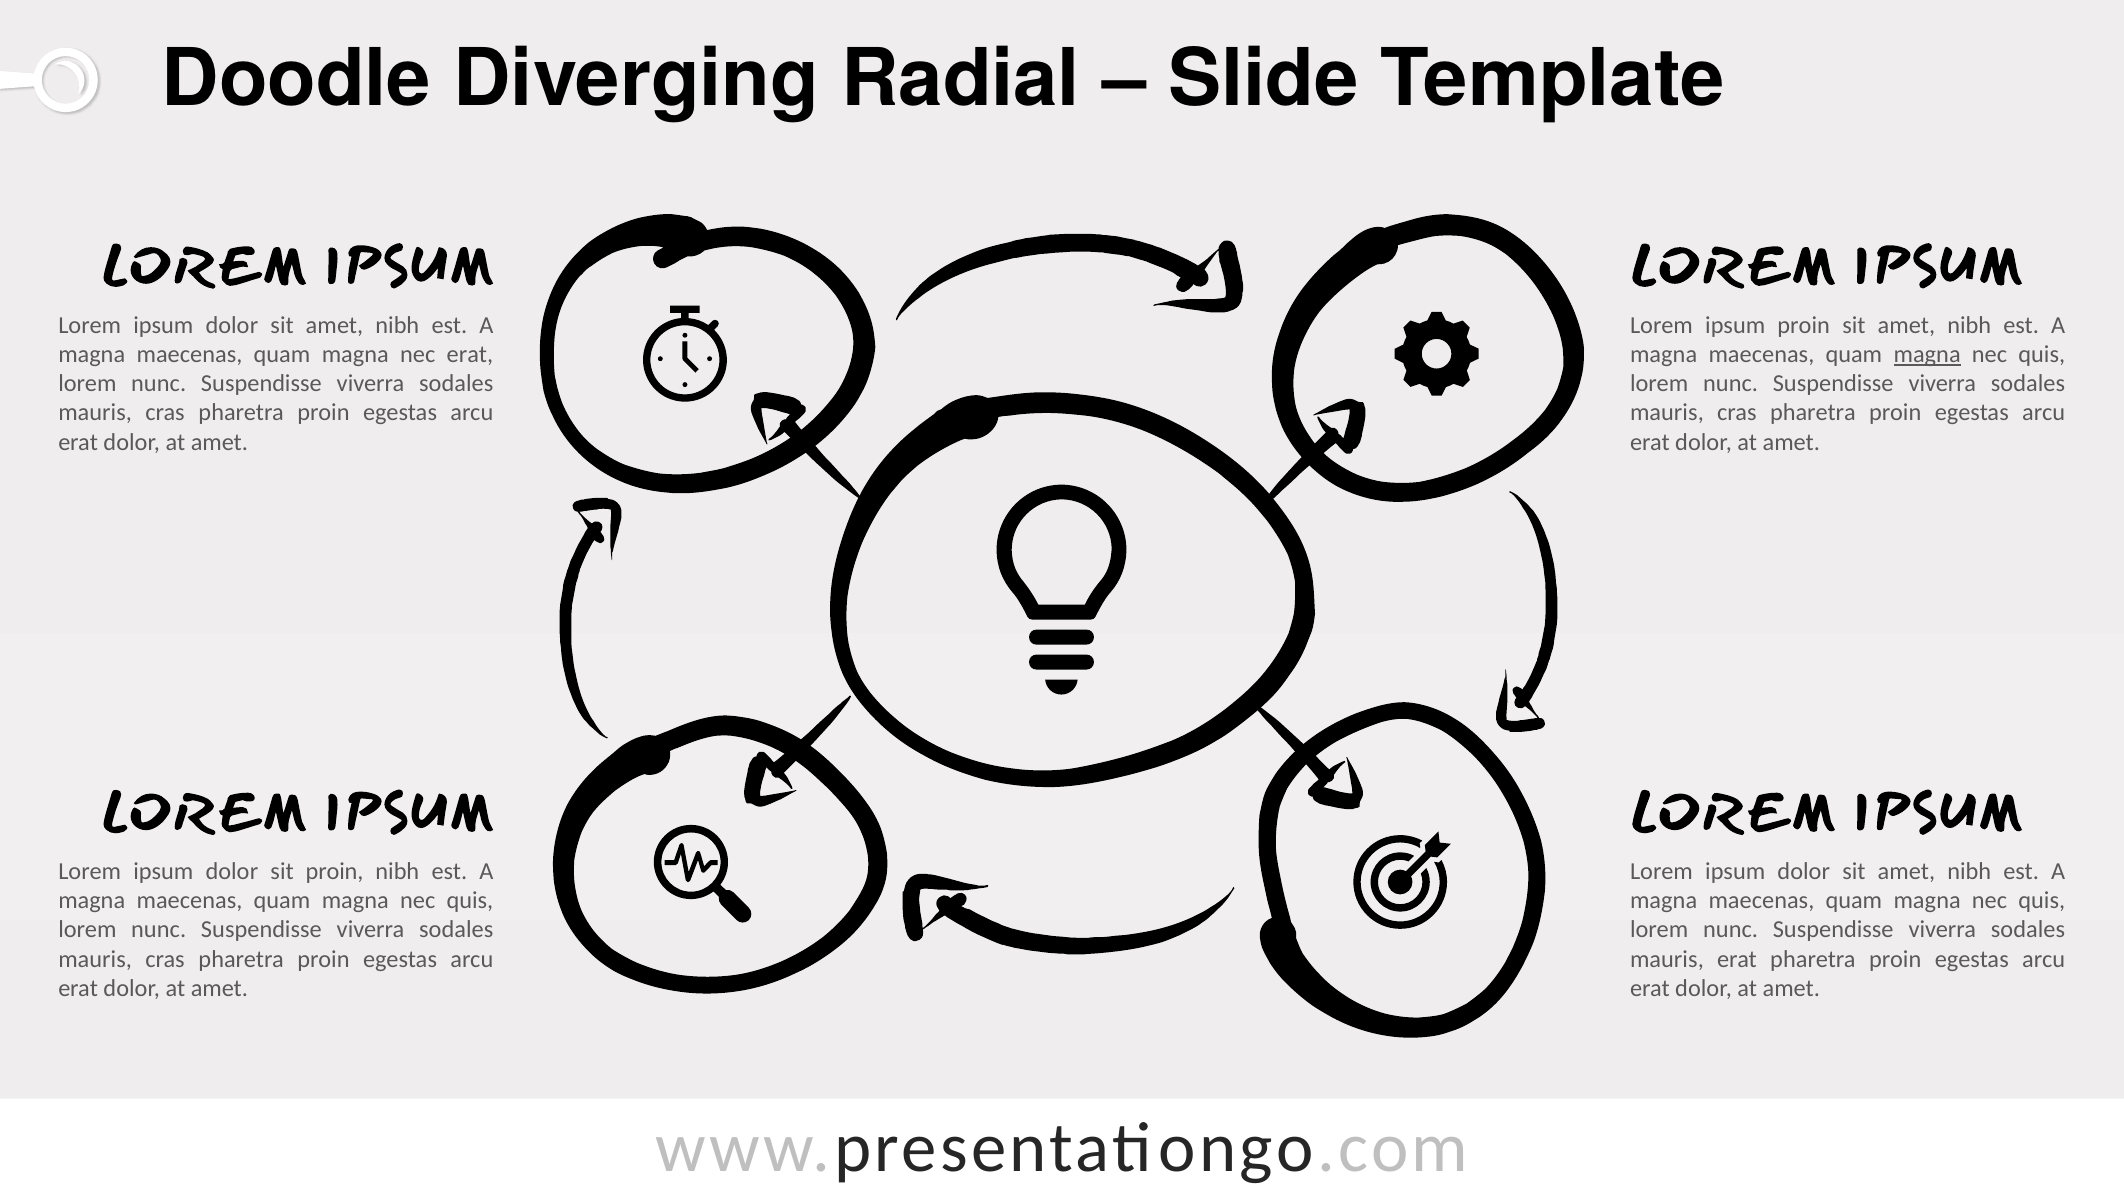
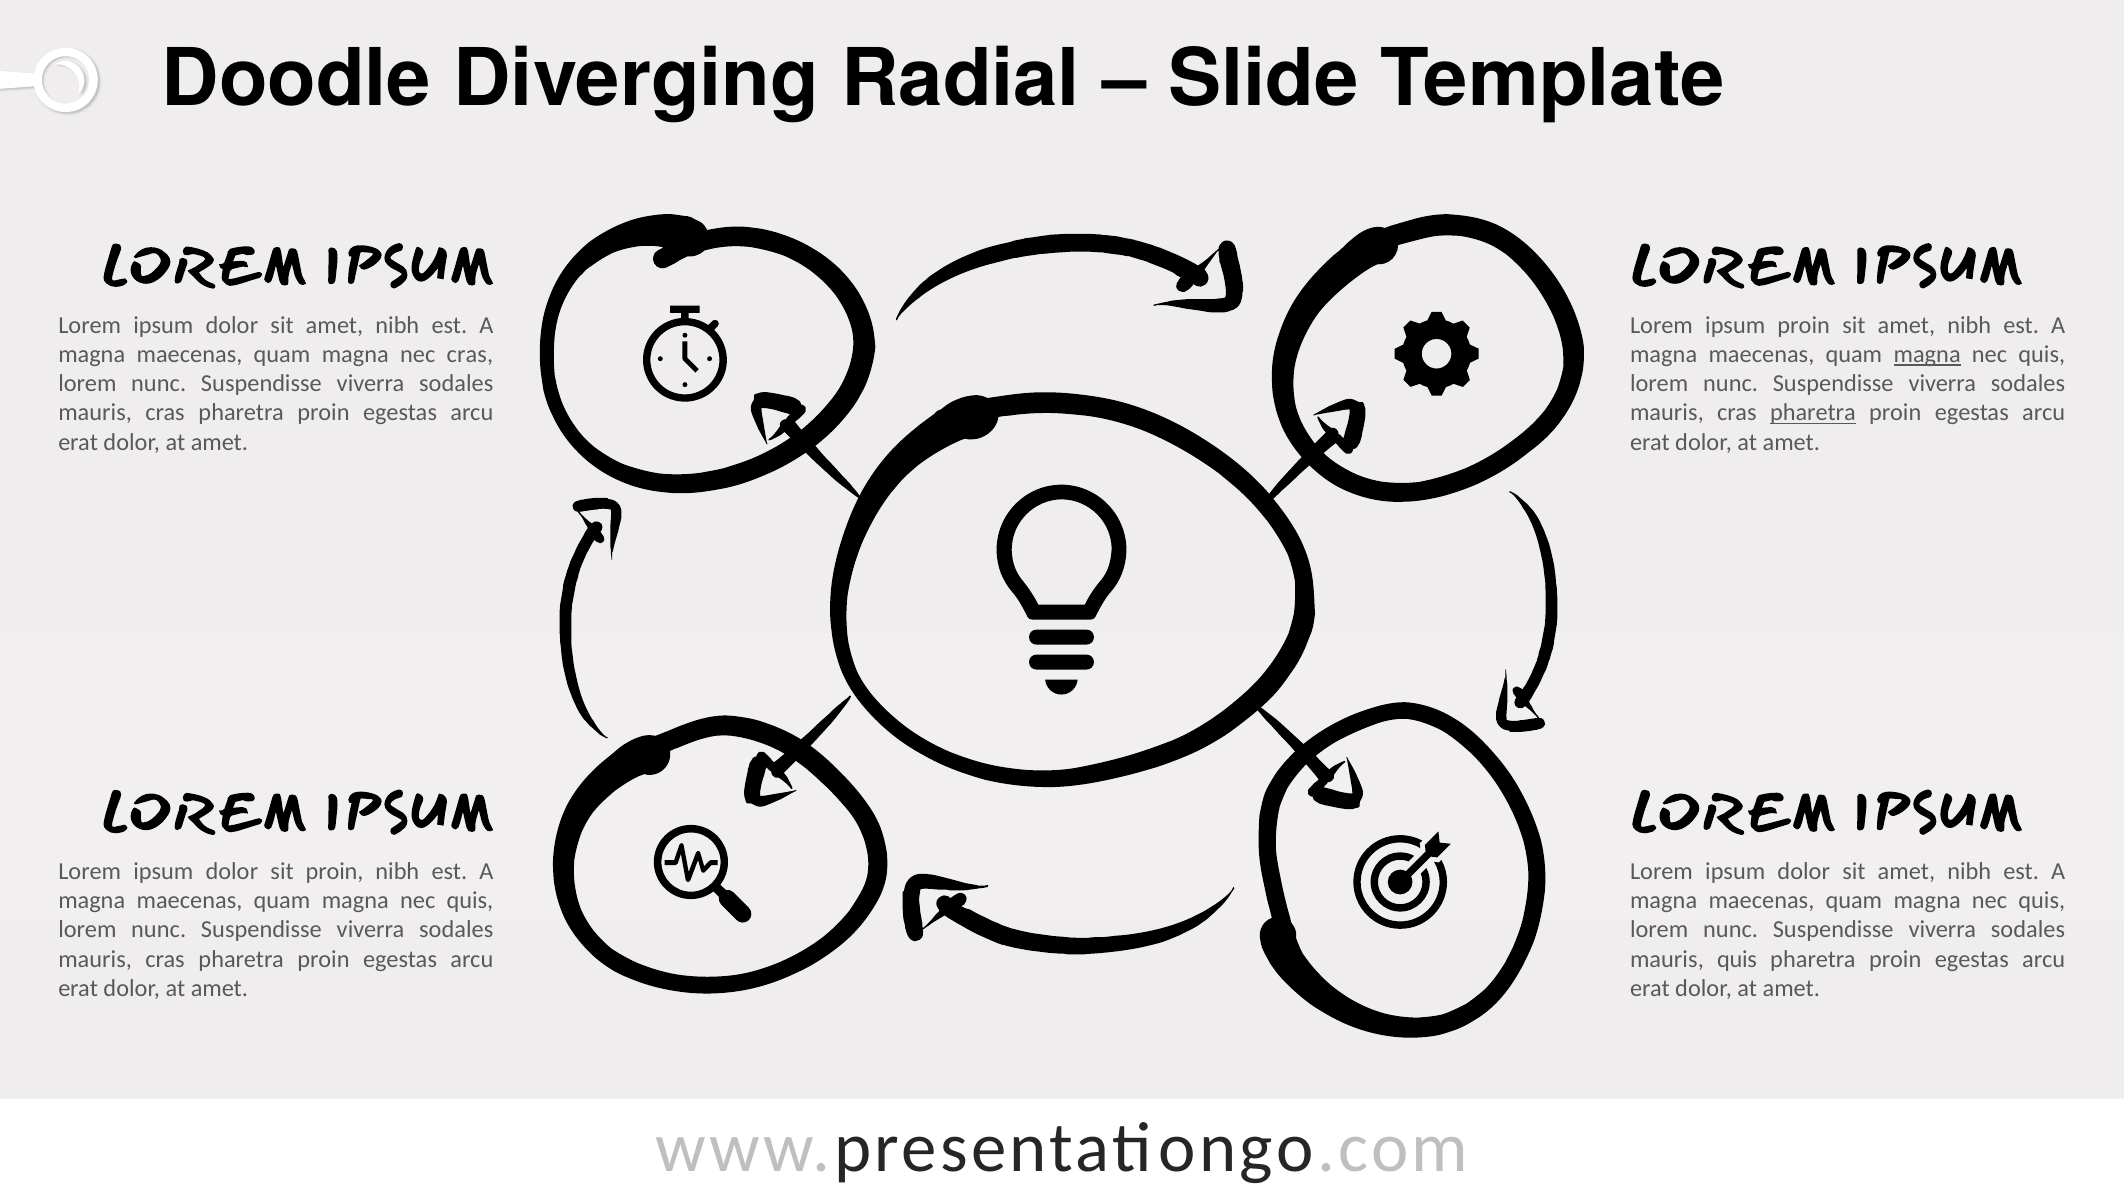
nec erat: erat -> cras (470, 354)
pharetra underline: none -> present (1813, 413)
mauris erat: erat -> quis (1737, 959)
